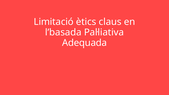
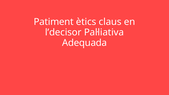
Limitació: Limitació -> Patiment (54, 22)
l’basada: l’basada -> l’decisor (63, 32)
